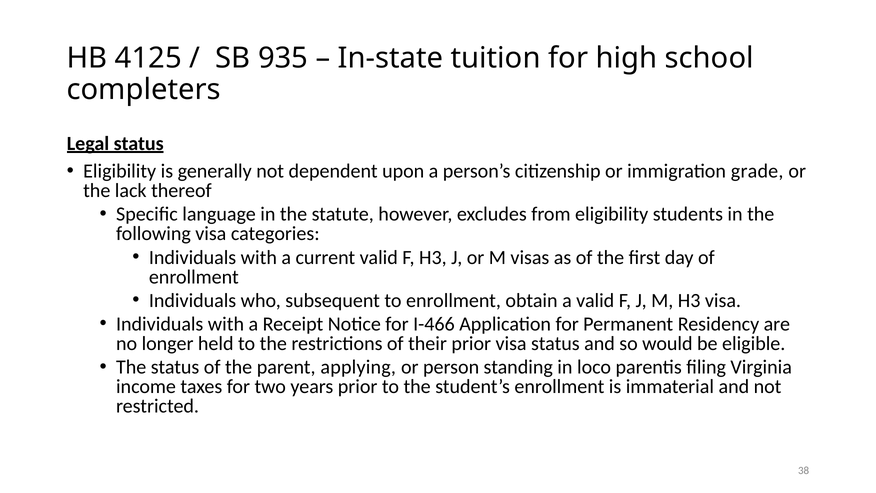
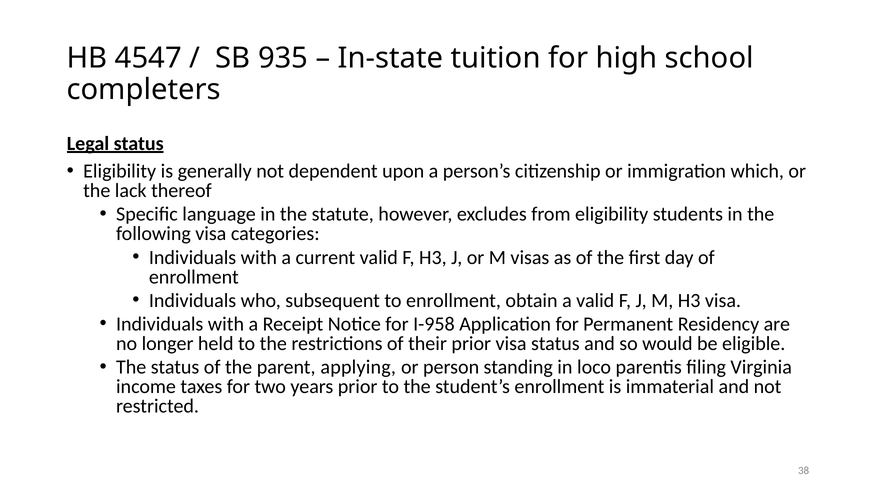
4125: 4125 -> 4547 (148, 58)
grade: grade -> which (757, 171)
I-466: I-466 -> I-958 (434, 324)
